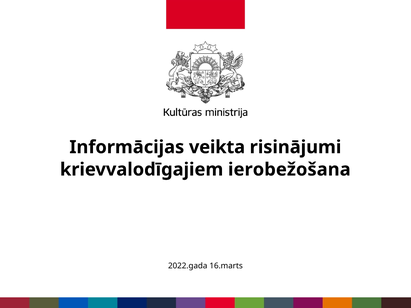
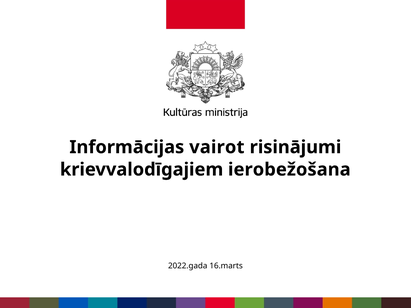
veikta: veikta -> vairot (217, 147)
